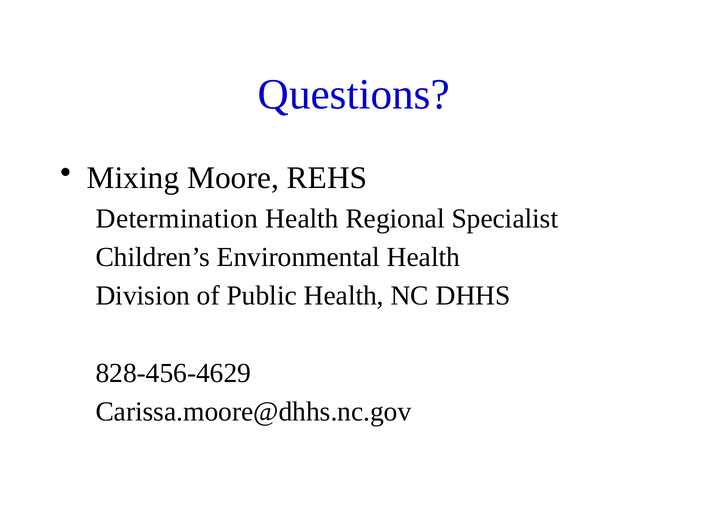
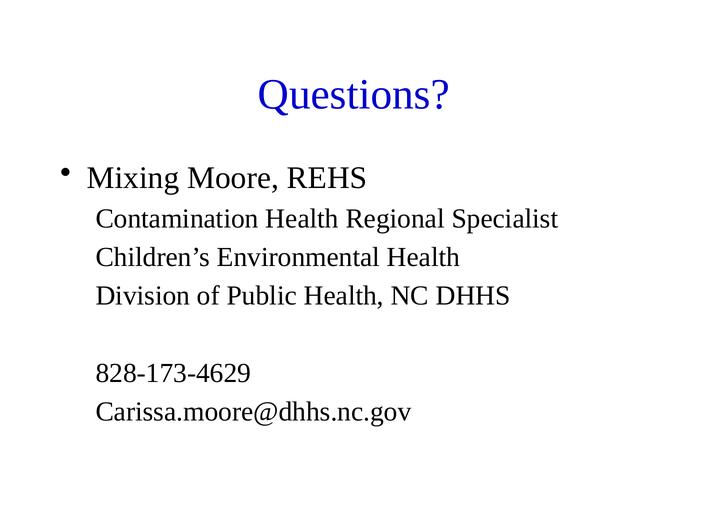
Determination: Determination -> Contamination (177, 219)
828-456-4629: 828-456-4629 -> 828-173-4629 (173, 373)
